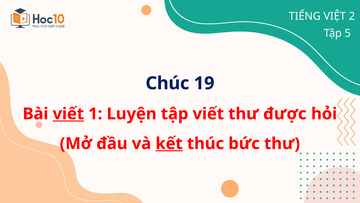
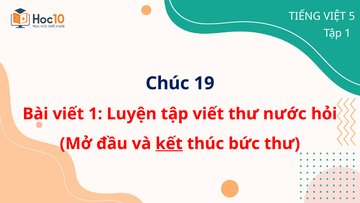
2: 2 -> 5 (352, 16)
Tập 5: 5 -> 1 (348, 33)
viết underline: present -> none (68, 114)
được: được -> nước (285, 114)
